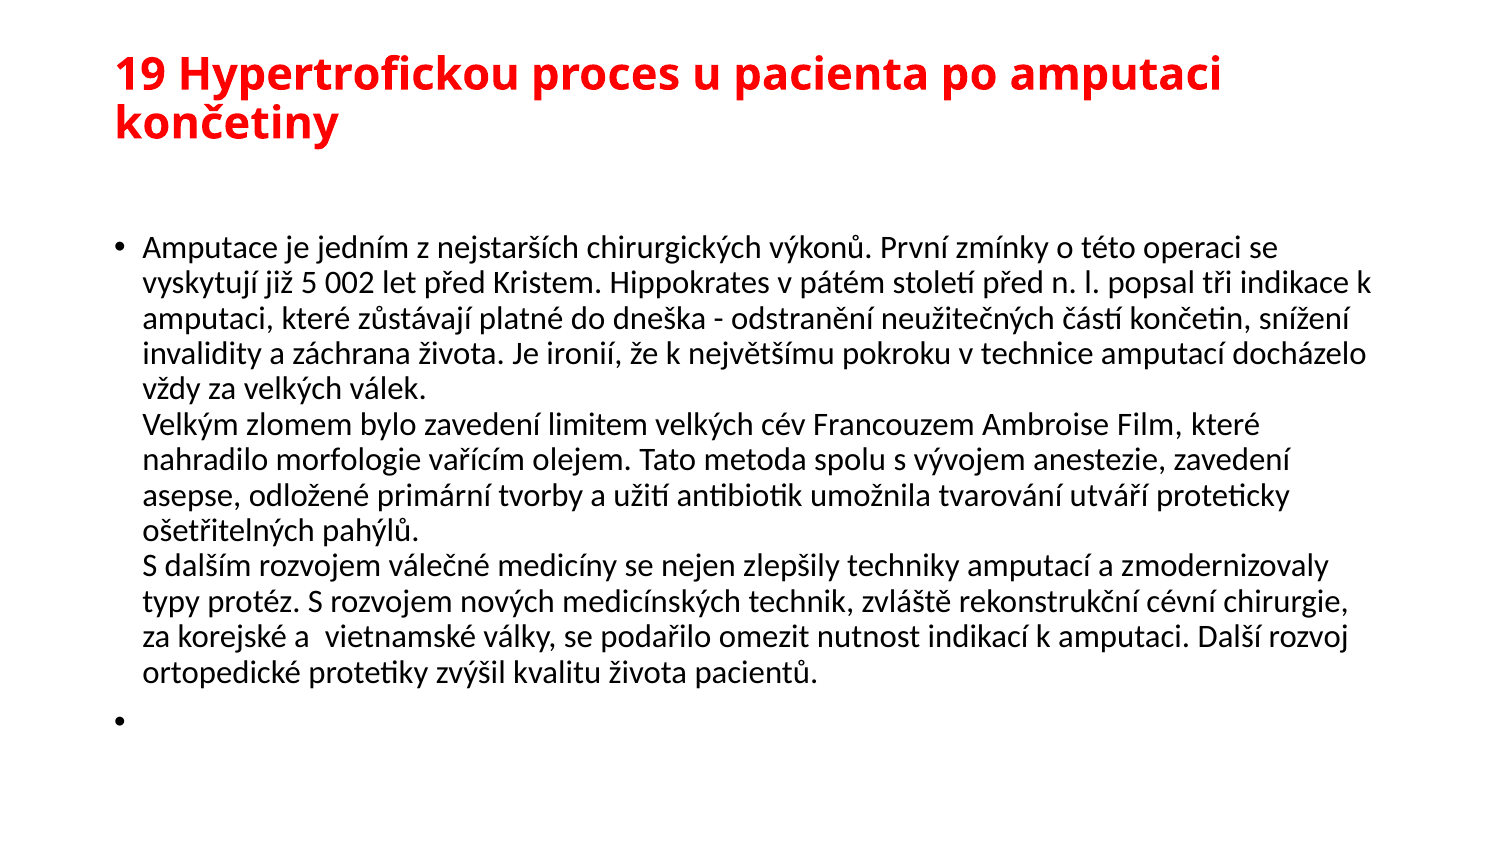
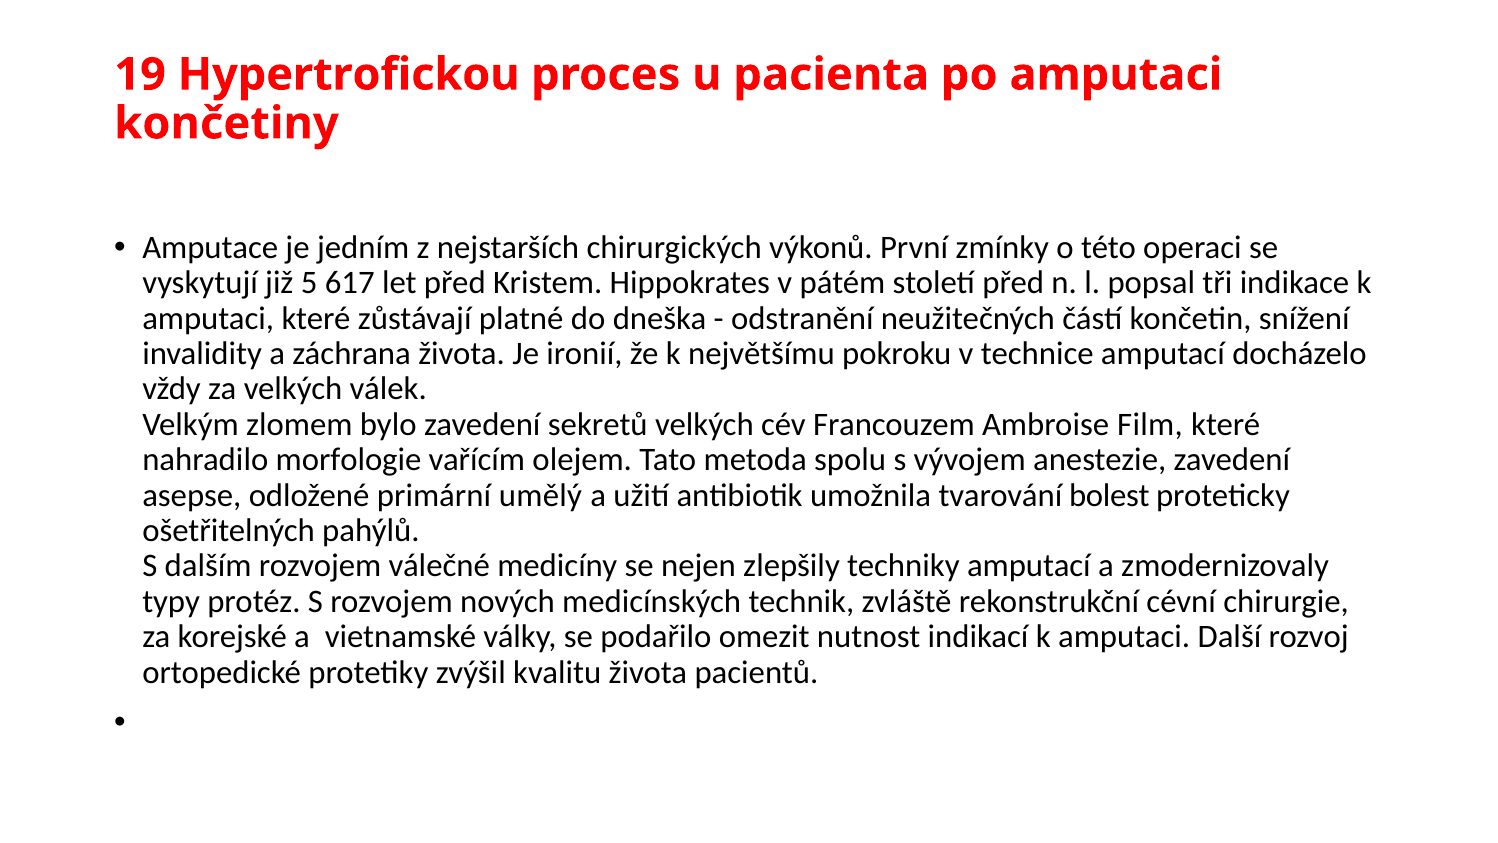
002: 002 -> 617 (350, 283)
limitem: limitem -> sekretů (598, 424)
tvorby: tvorby -> umělý (540, 495)
utváří: utváří -> bolest (1109, 495)
